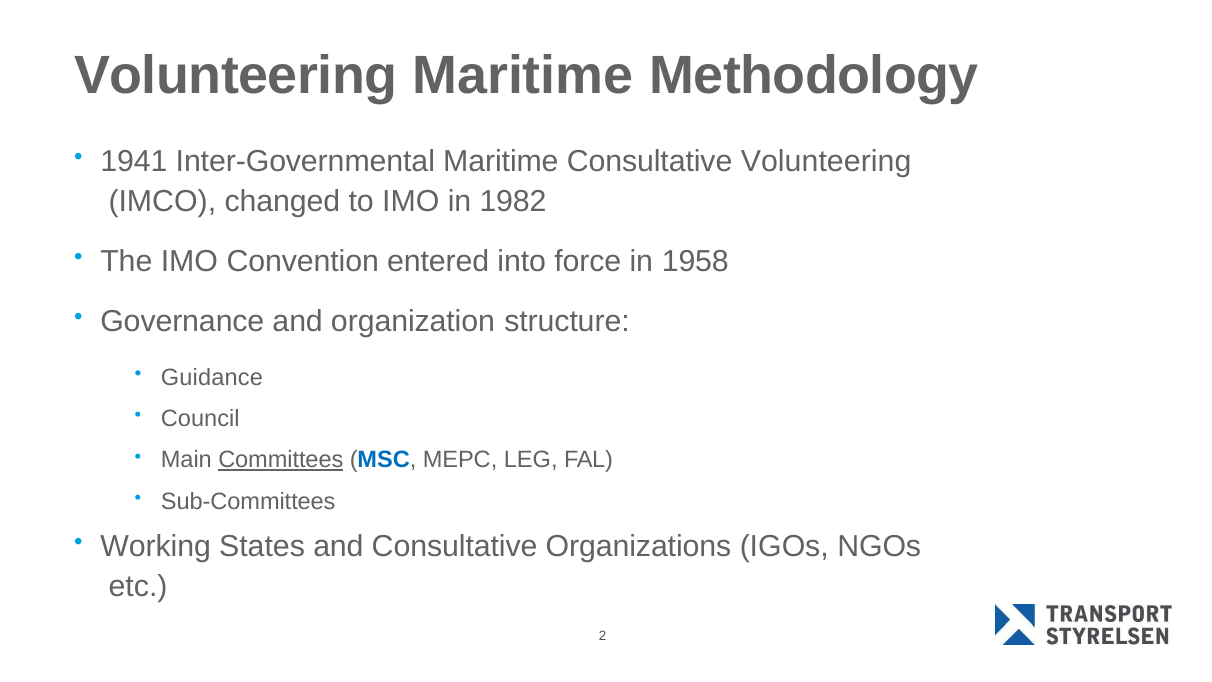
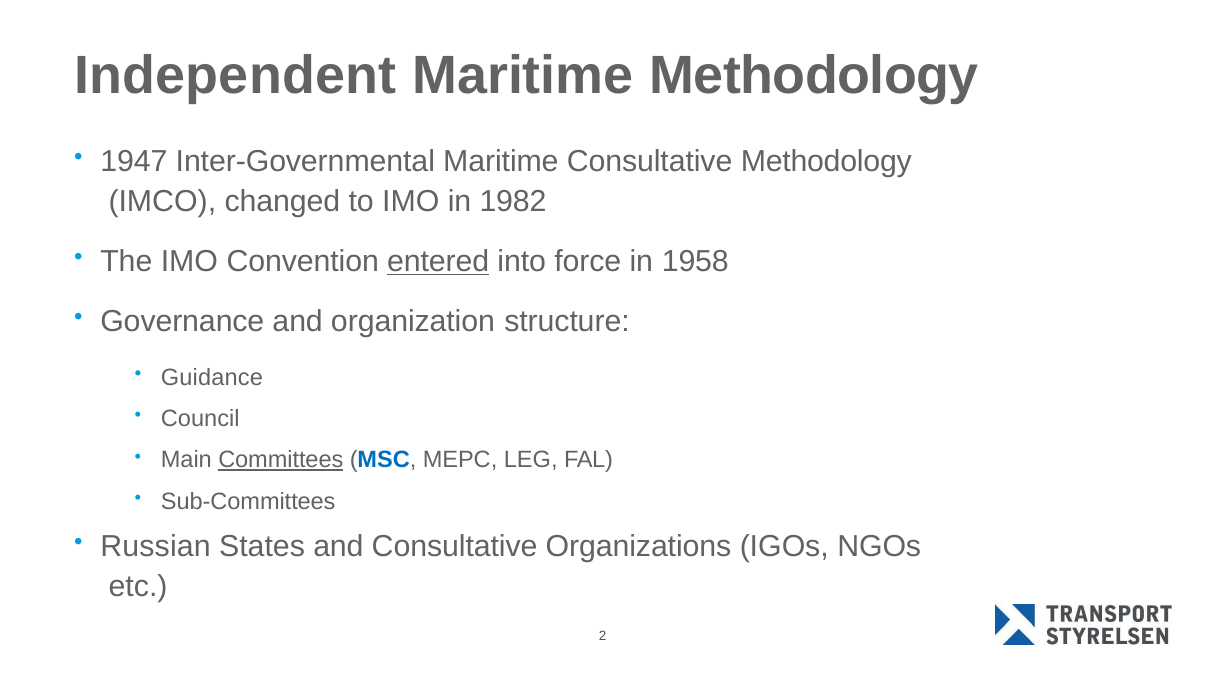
Volunteering: Volunteering -> Independent (235, 76)
1941: 1941 -> 1947 (134, 161)
Consultative Volunteering: Volunteering -> Methodology (826, 161)
entered underline: none -> present (438, 261)
Working: Working -> Russian (156, 547)
